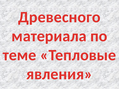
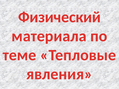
Древесного: Древесного -> Физический (59, 17)
